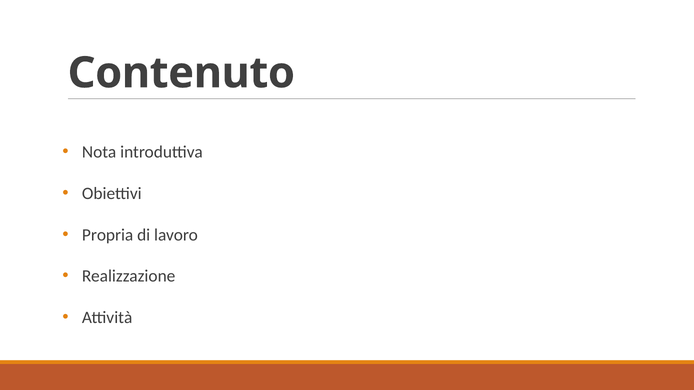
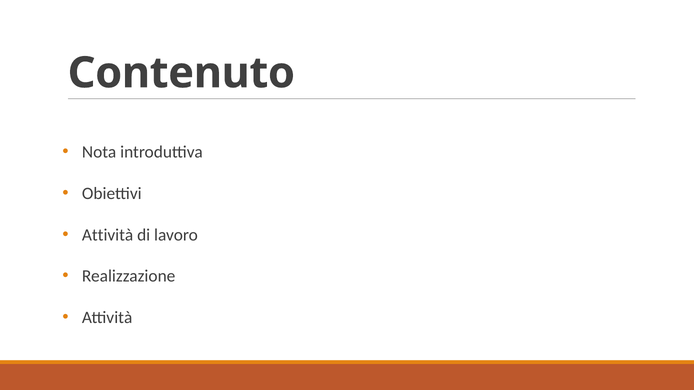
Propria: Propria -> Attività (108, 235)
